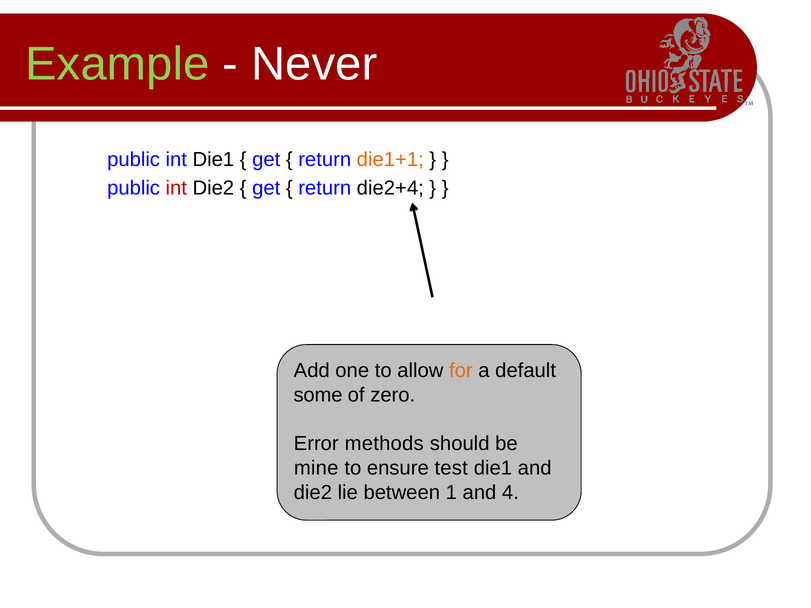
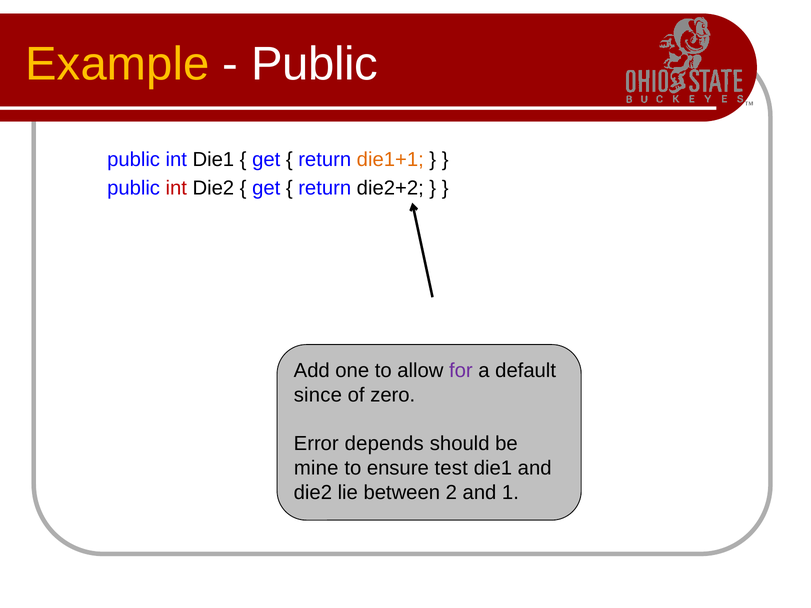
Example colour: light green -> yellow (117, 64)
Never: Never -> Public (315, 64)
die2+4: die2+4 -> die2+2 (390, 188)
for colour: orange -> purple (461, 371)
some: some -> since (318, 395)
methods: methods -> depends (384, 444)
1: 1 -> 2 (451, 493)
4: 4 -> 1 (510, 493)
